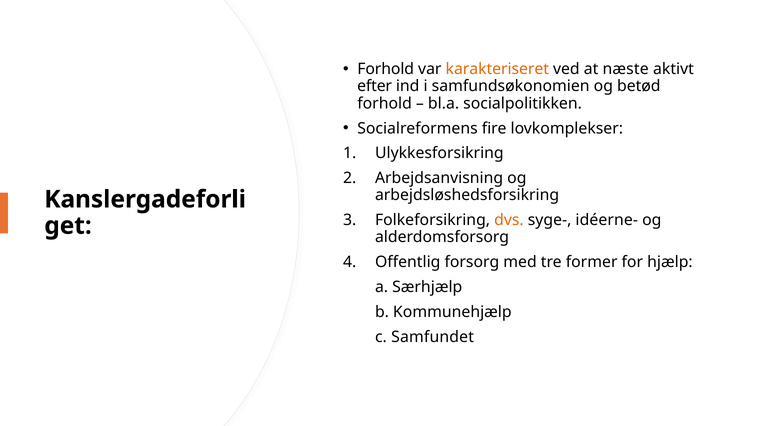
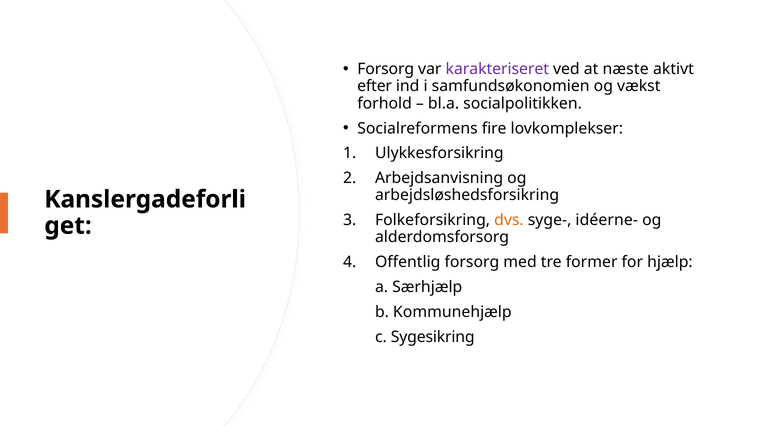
Forhold: Forhold -> Forsorg (386, 69)
karakteriseret colour: orange -> purple (497, 69)
betød: betød -> vækst (639, 86)
Samfundet: Samfundet -> Sygesikring (433, 337)
